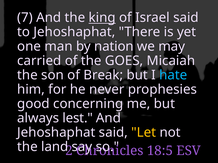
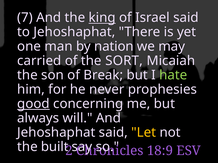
GOES: GOES -> SORT (124, 61)
hate colour: light blue -> light green (173, 75)
good underline: none -> present (33, 104)
lest: lest -> will (78, 118)
land: land -> built (55, 147)
18:5: 18:5 -> 18:9 (160, 151)
